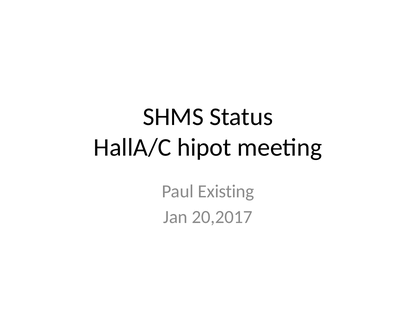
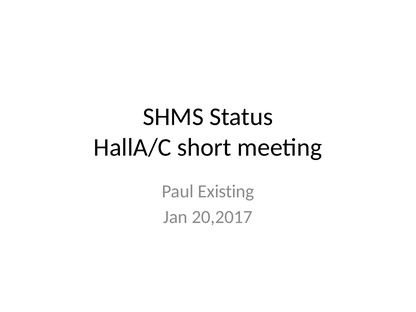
hipot: hipot -> short (204, 147)
